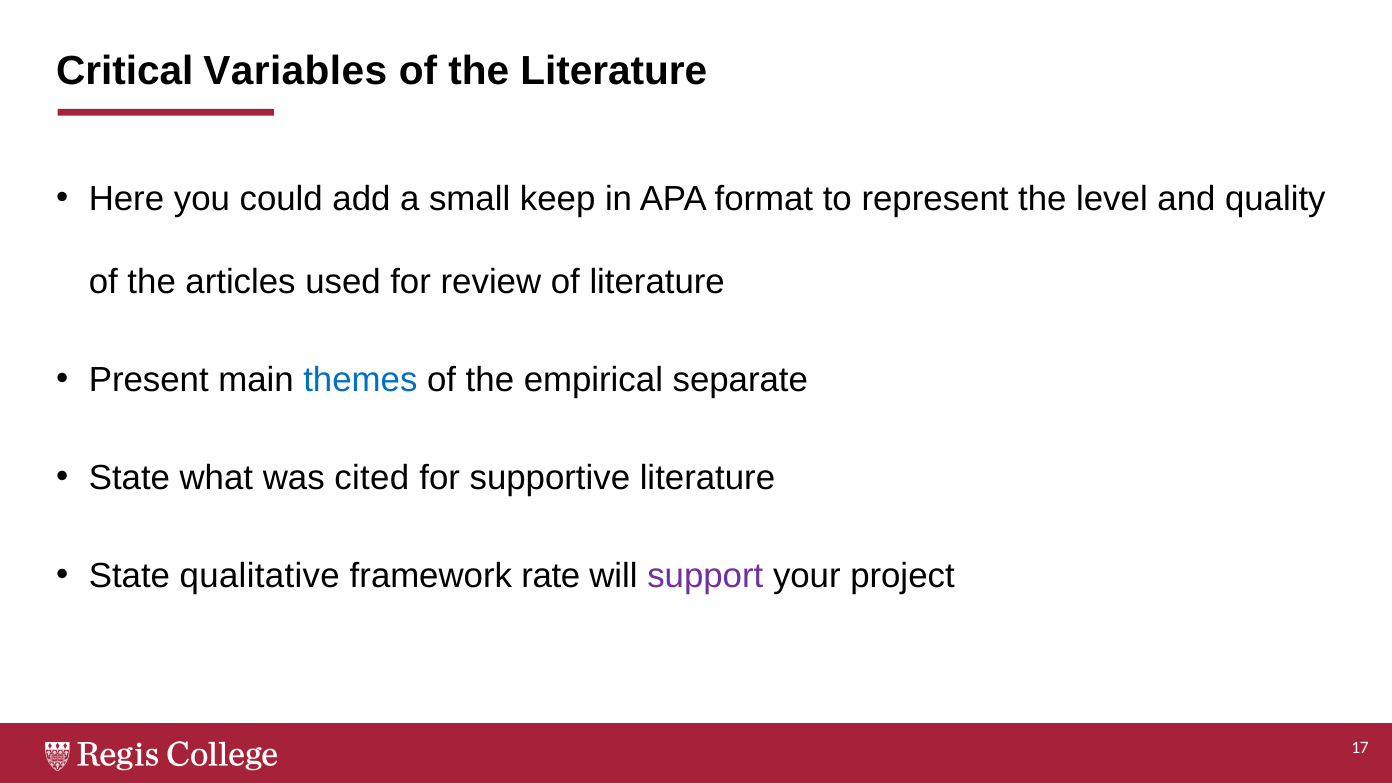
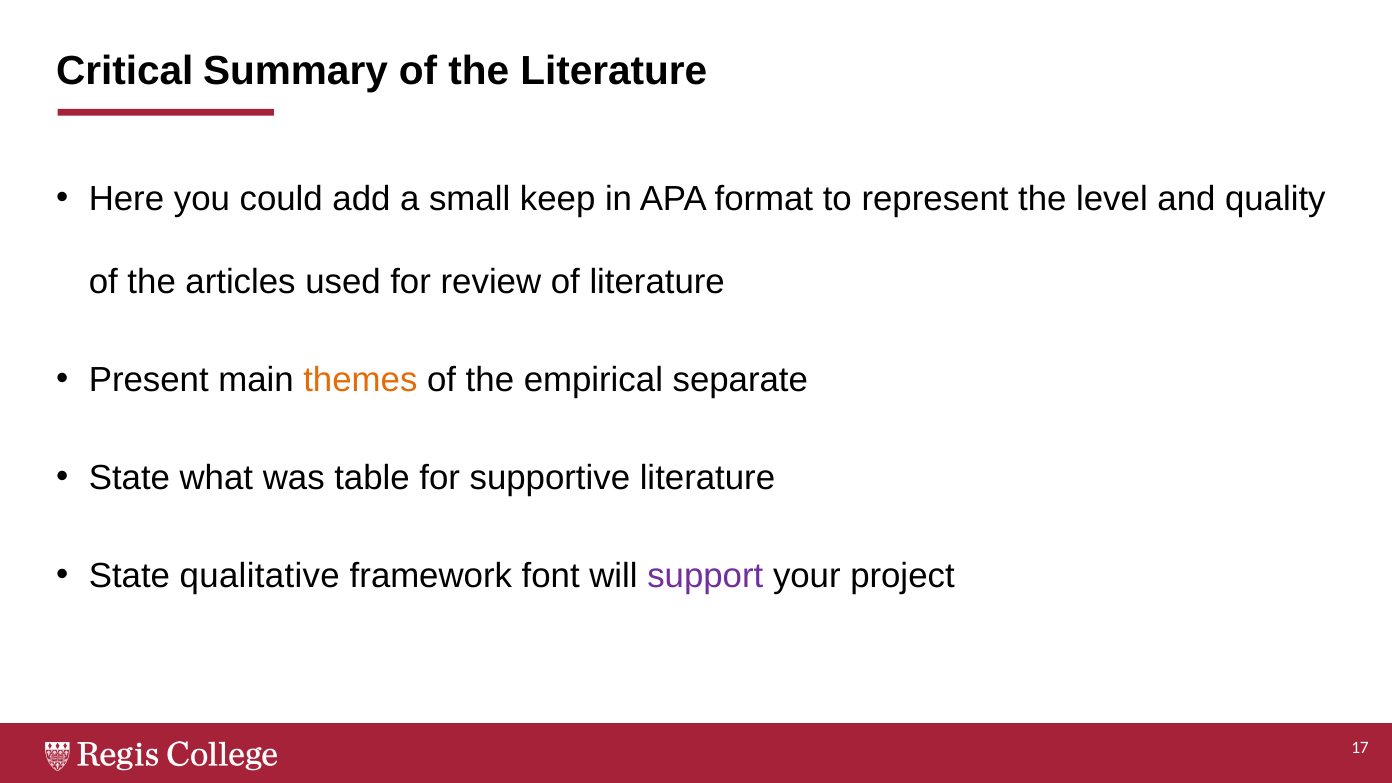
Variables: Variables -> Summary (295, 71)
themes colour: blue -> orange (360, 380)
cited: cited -> table (372, 478)
rate: rate -> font (551, 576)
